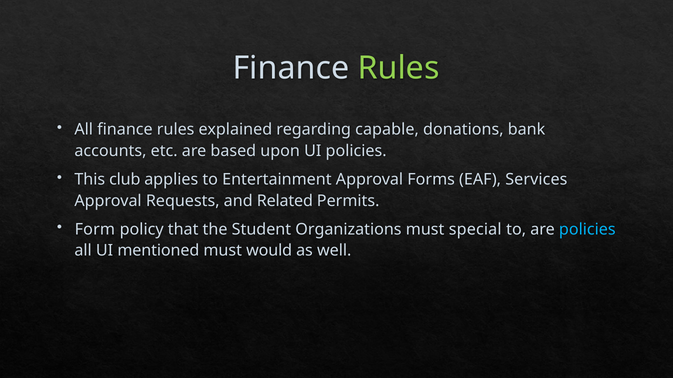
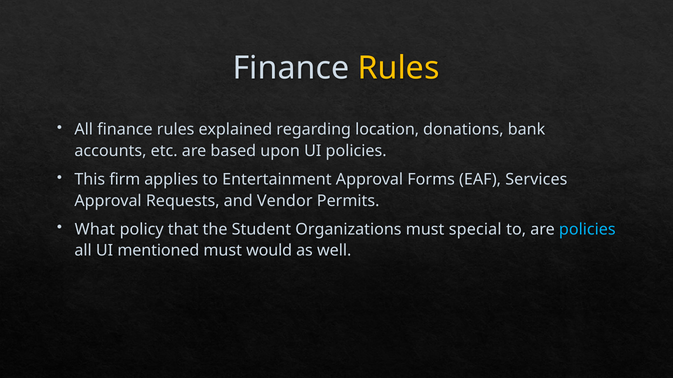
Rules colour: light green -> yellow (399, 68)
capable: capable -> location (387, 130)
club: club -> firm (125, 180)
Related: Related -> Vendor (285, 201)
Form: Form -> What (95, 230)
